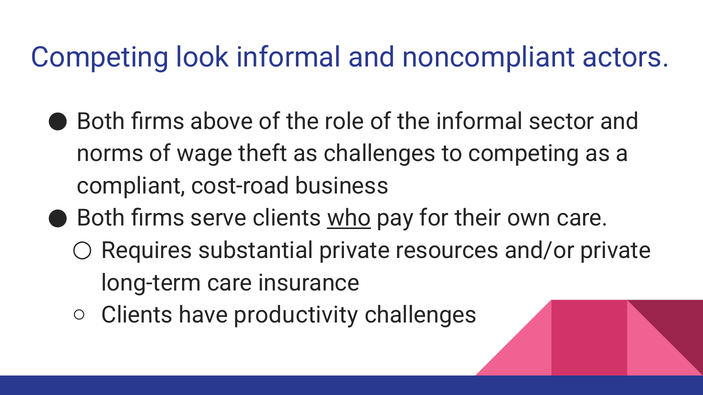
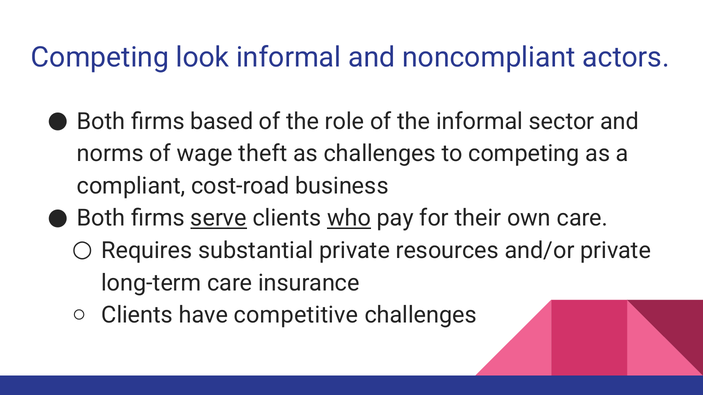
above: above -> based (222, 121)
serve underline: none -> present (219, 218)
productivity: productivity -> competitive (296, 315)
